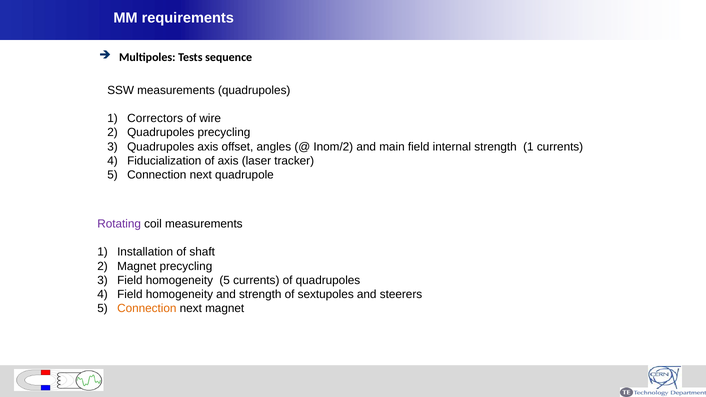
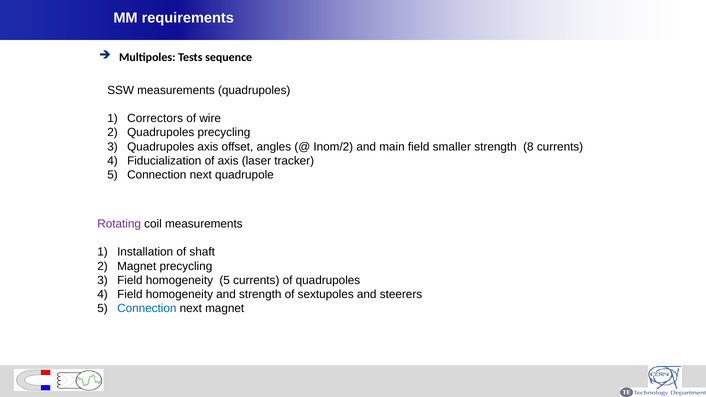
internal: internal -> smaller (452, 147)
strength 1: 1 -> 8 (528, 147)
Connection colour: orange -> blue (147, 309)
